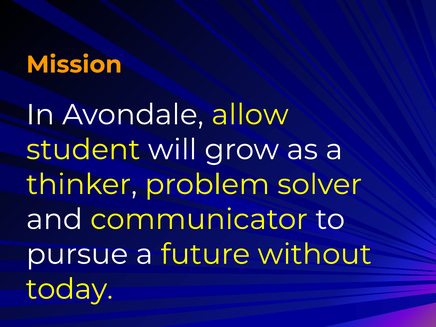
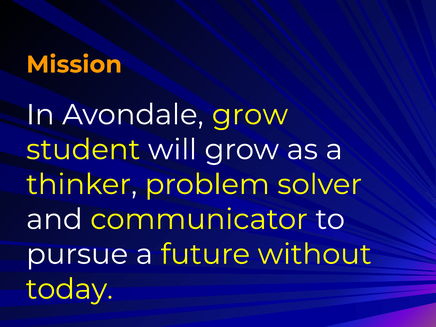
Avondale allow: allow -> grow (250, 115)
